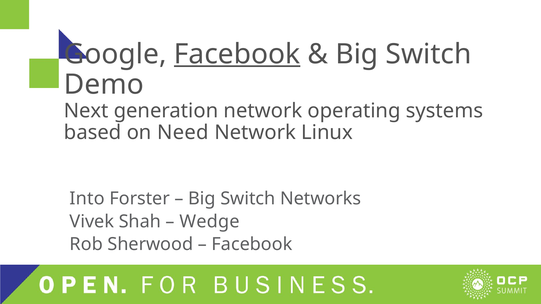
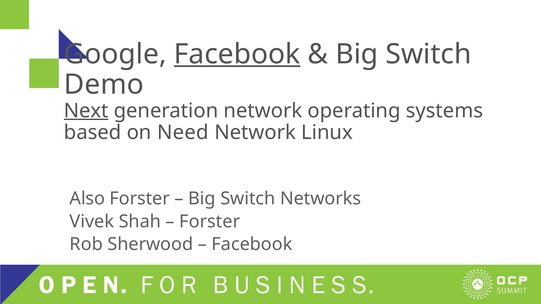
Next underline: none -> present (86, 111)
Into: Into -> Also (87, 199)
Wedge: Wedge -> Forster (210, 222)
